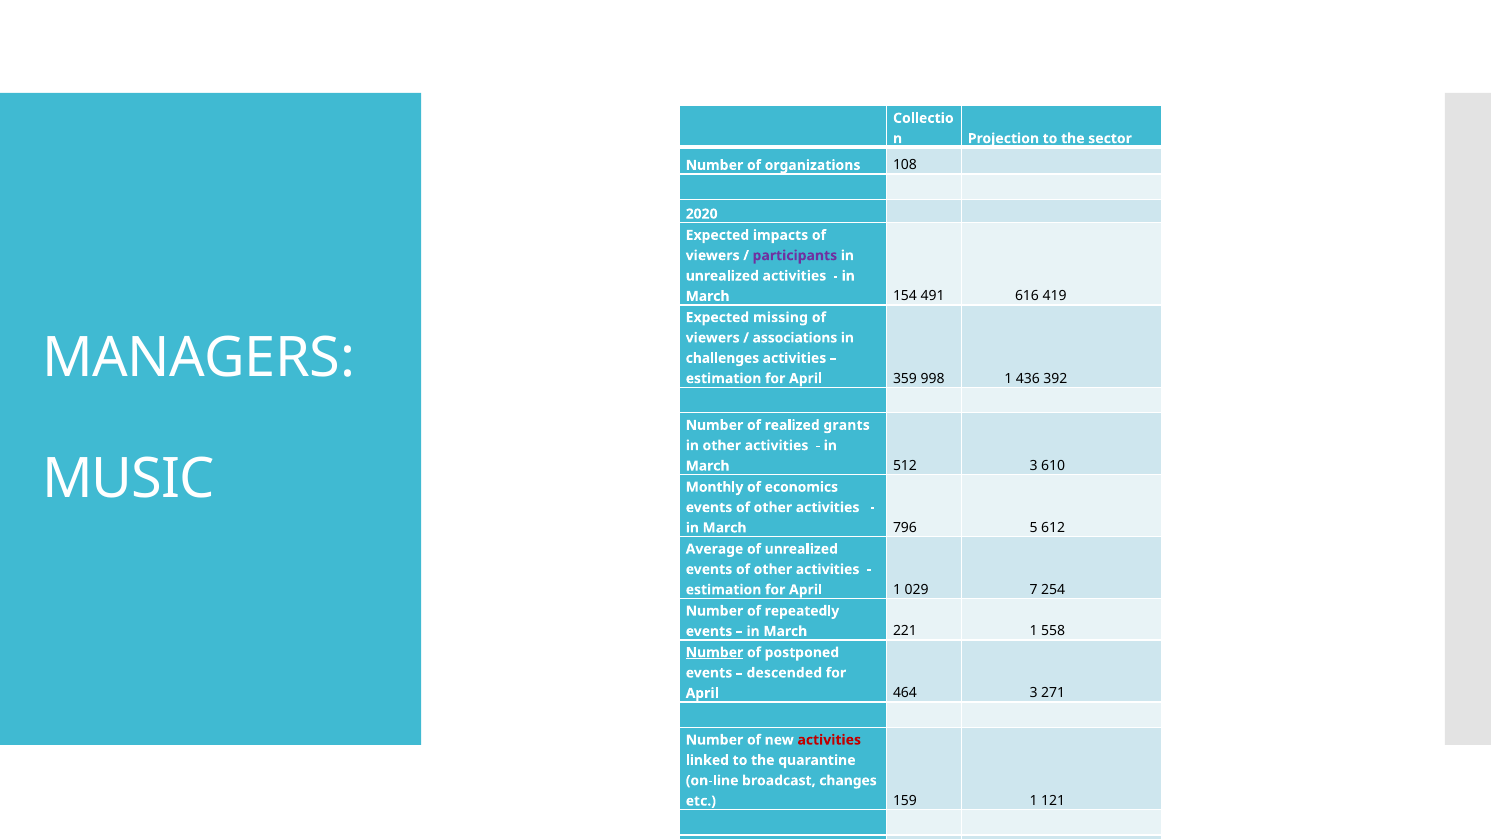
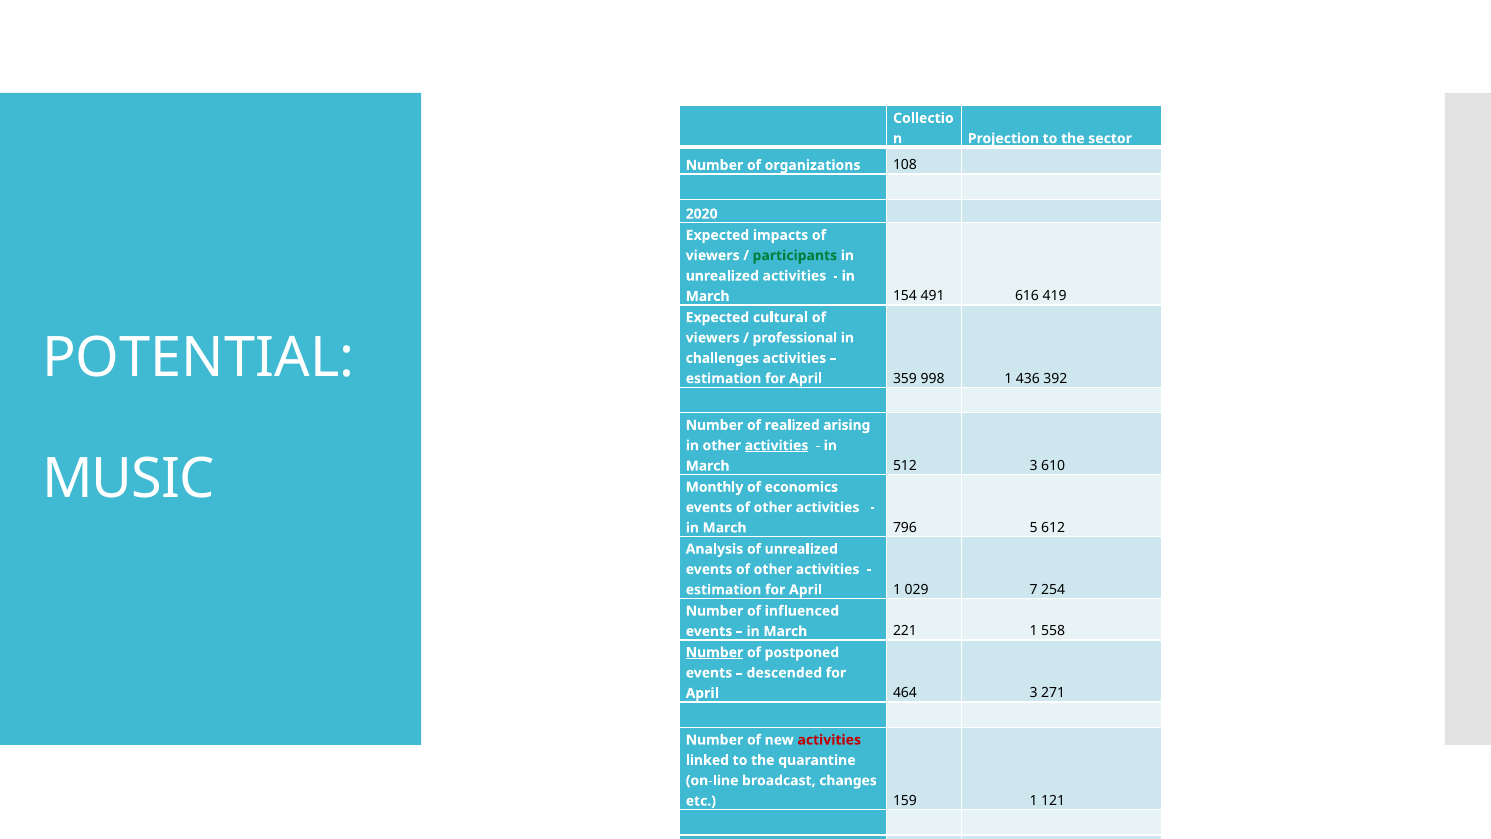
participants colour: purple -> green (795, 255)
Expected missing: missing -> cultural (780, 317)
associations: associations -> professional (795, 338)
MANAGERS: MANAGERS -> POTENTIAL (198, 358)
grants: grants -> arising (847, 425)
activities underline: none -> present (777, 445)
Average: Average -> Analysis (715, 549)
repeatedly: repeatedly -> influenced (802, 611)
